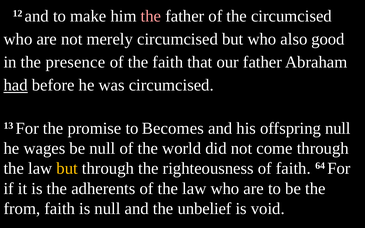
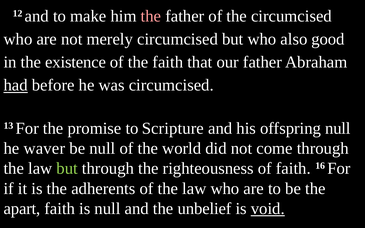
presence: presence -> existence (76, 62)
Becomes: Becomes -> Scripture (173, 128)
wages: wages -> waver (44, 148)
but colour: yellow -> light green (67, 169)
64: 64 -> 16 (320, 166)
from: from -> apart (22, 209)
void underline: none -> present (268, 209)
